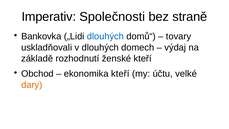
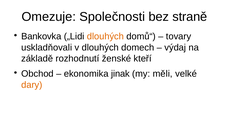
Imperativ: Imperativ -> Omezuje (49, 17)
dlouhých colour: blue -> orange (105, 36)
ekonomika kteří: kteří -> jinak (120, 74)
účtu: účtu -> měli (163, 74)
